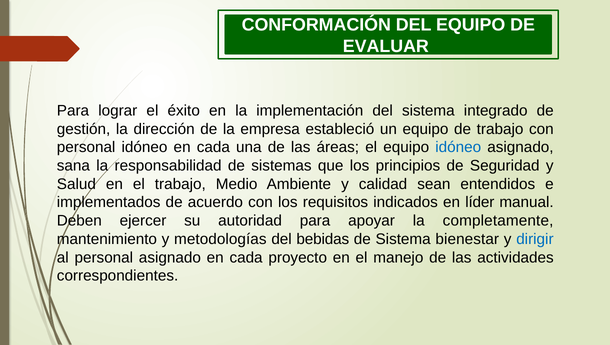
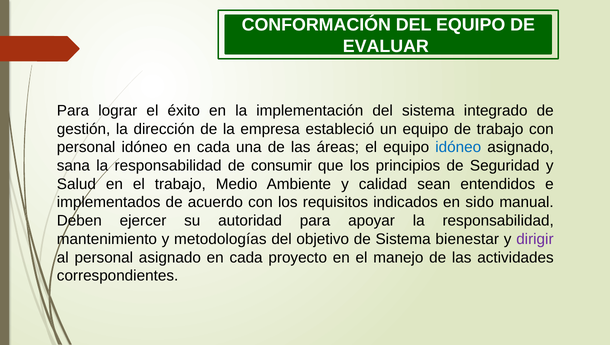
sistemas: sistemas -> consumir (282, 166)
líder: líder -> sido (480, 202)
apoyar la completamente: completamente -> responsabilidad (498, 221)
bebidas: bebidas -> objetivo (323, 239)
dirigir colour: blue -> purple (535, 239)
